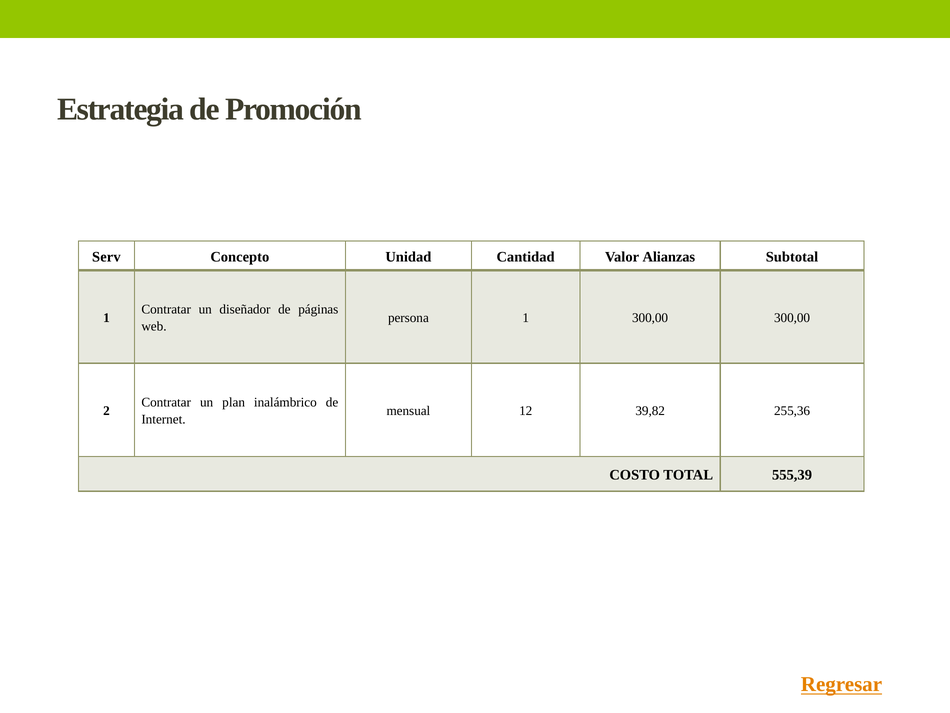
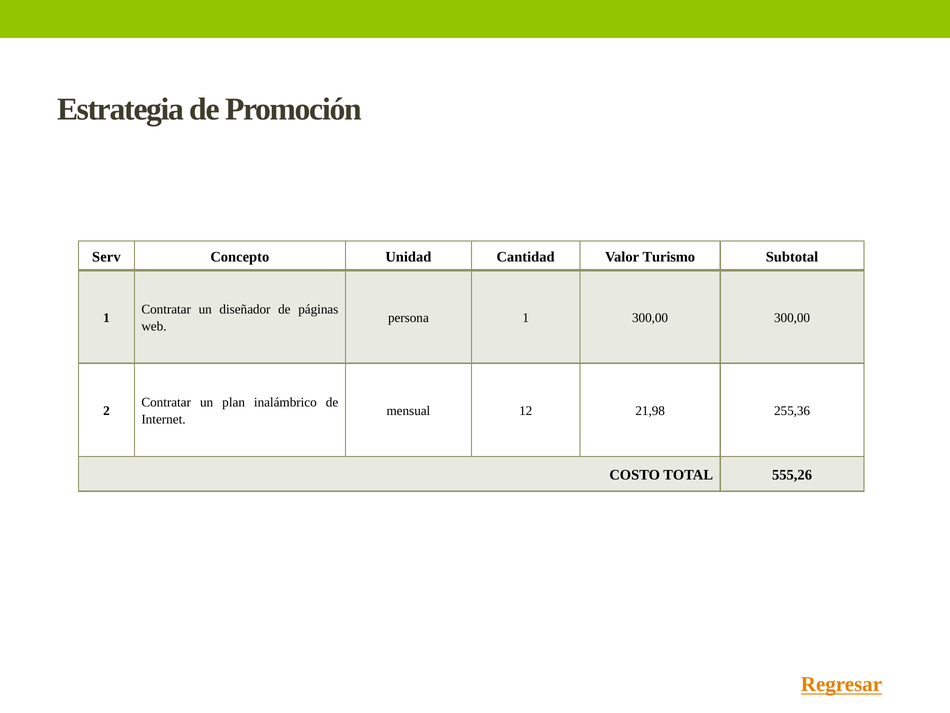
Alianzas: Alianzas -> Turismo (669, 257)
39,82: 39,82 -> 21,98 (650, 411)
555,39: 555,39 -> 555,26 (792, 475)
